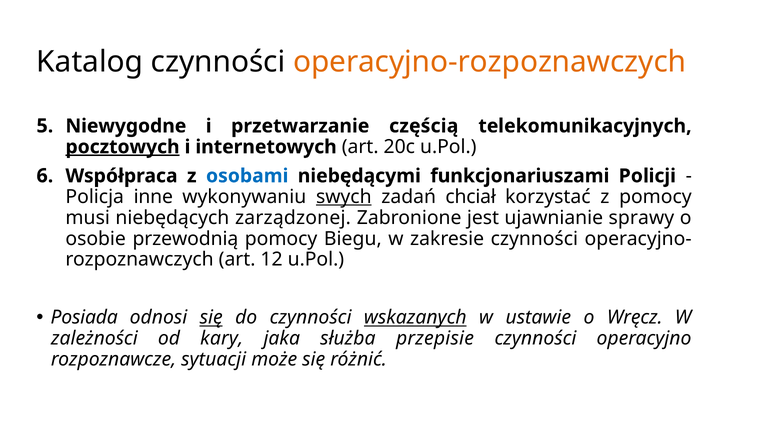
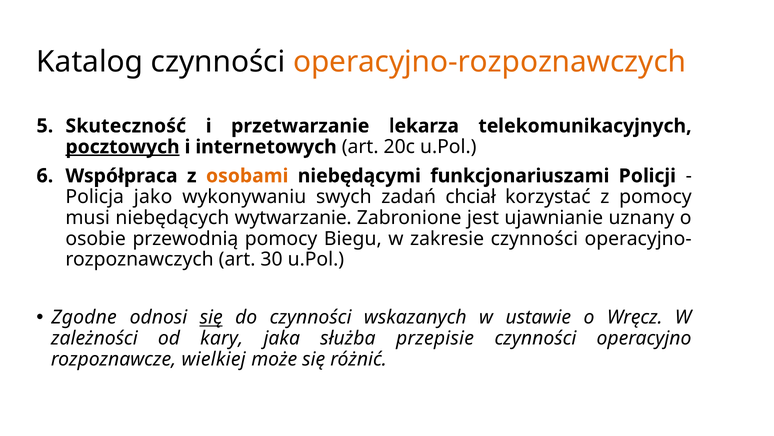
Niewygodne: Niewygodne -> Skuteczność (126, 126)
częścią: częścią -> lekarza (424, 126)
osobami colour: blue -> orange (247, 176)
inne: inne -> jako (153, 197)
swych underline: present -> none (344, 197)
zarządzonej: zarządzonej -> wytwarzanie (293, 217)
sprawy: sprawy -> uznany (641, 217)
12: 12 -> 30 (272, 259)
Posiada: Posiada -> Zgodne (84, 317)
wskazanych underline: present -> none (415, 317)
sytuacji: sytuacji -> wielkiej (214, 359)
